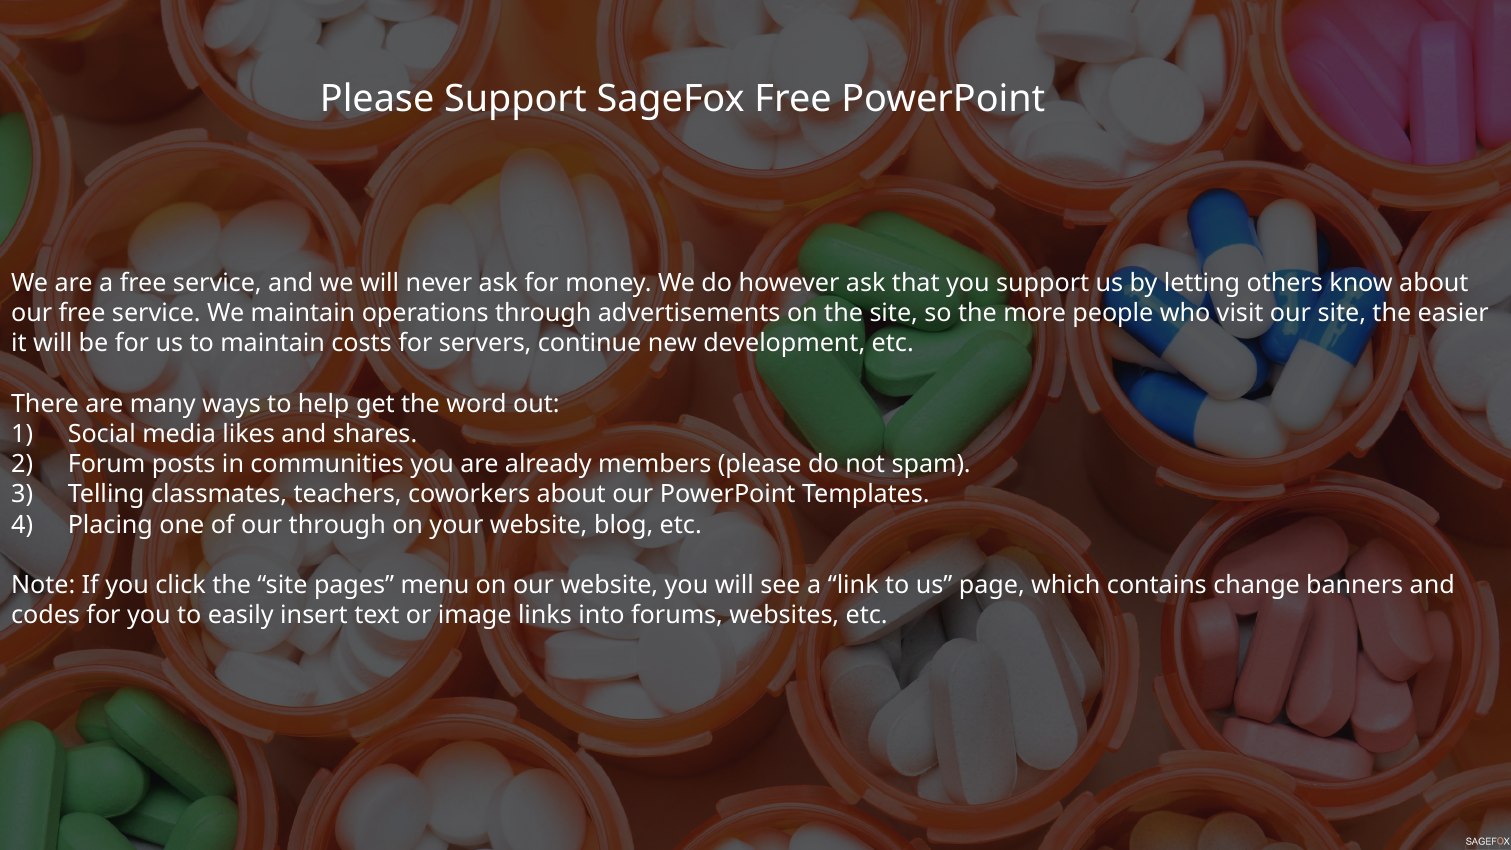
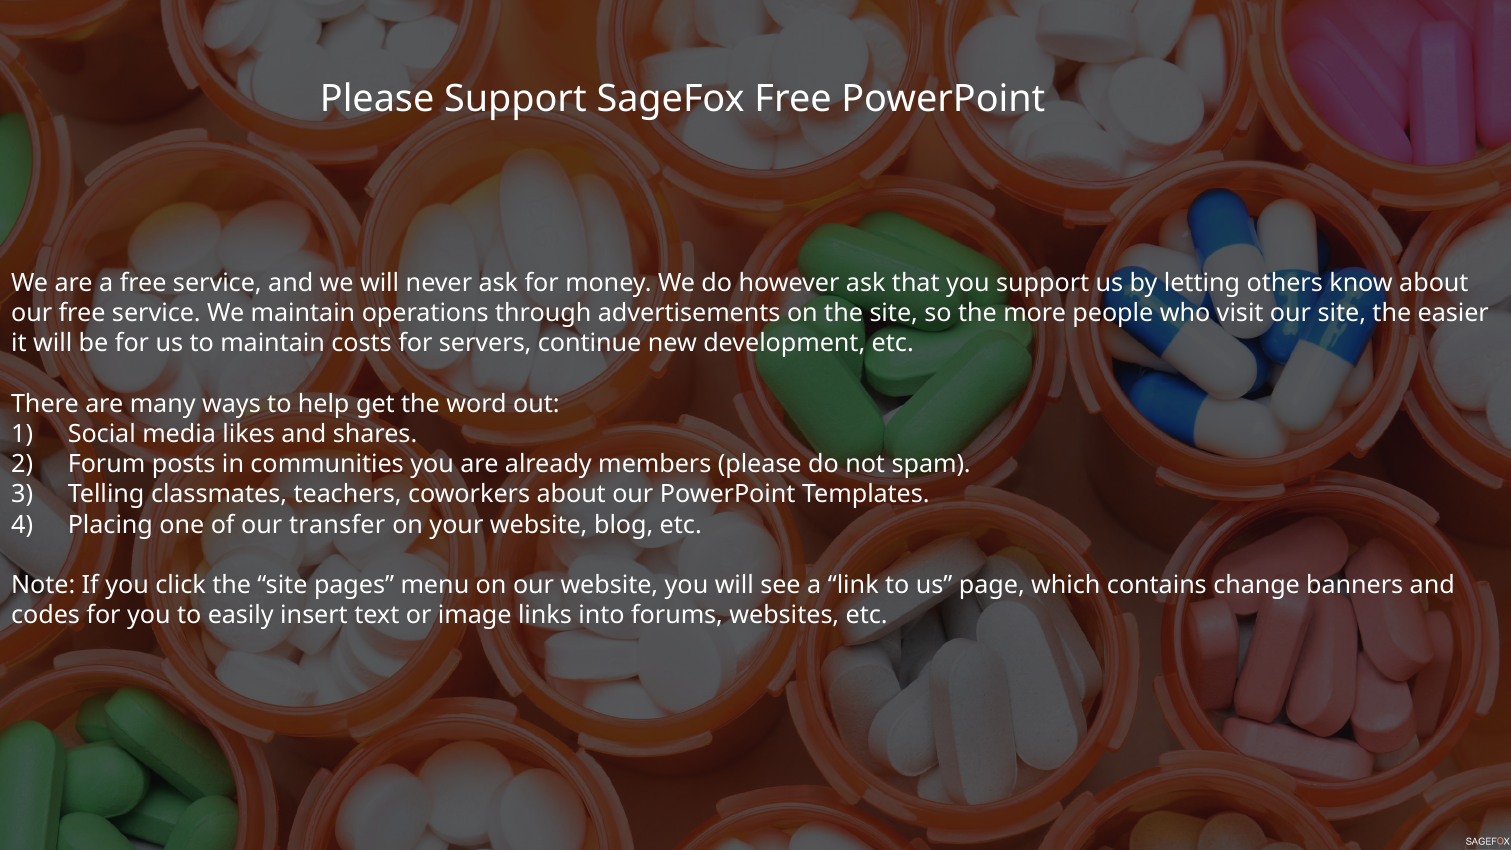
our through: through -> transfer (337, 525)
